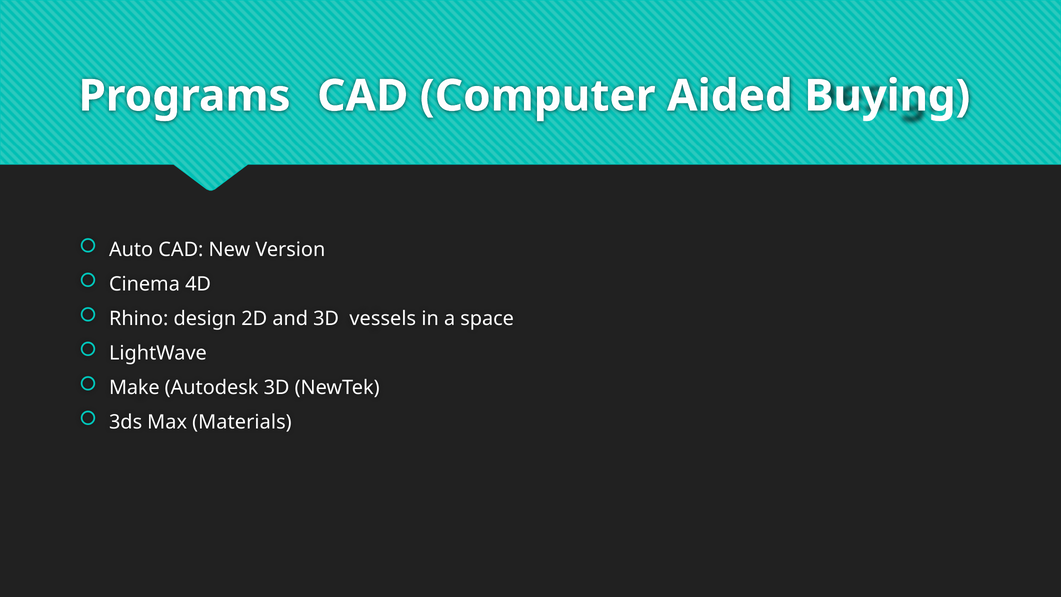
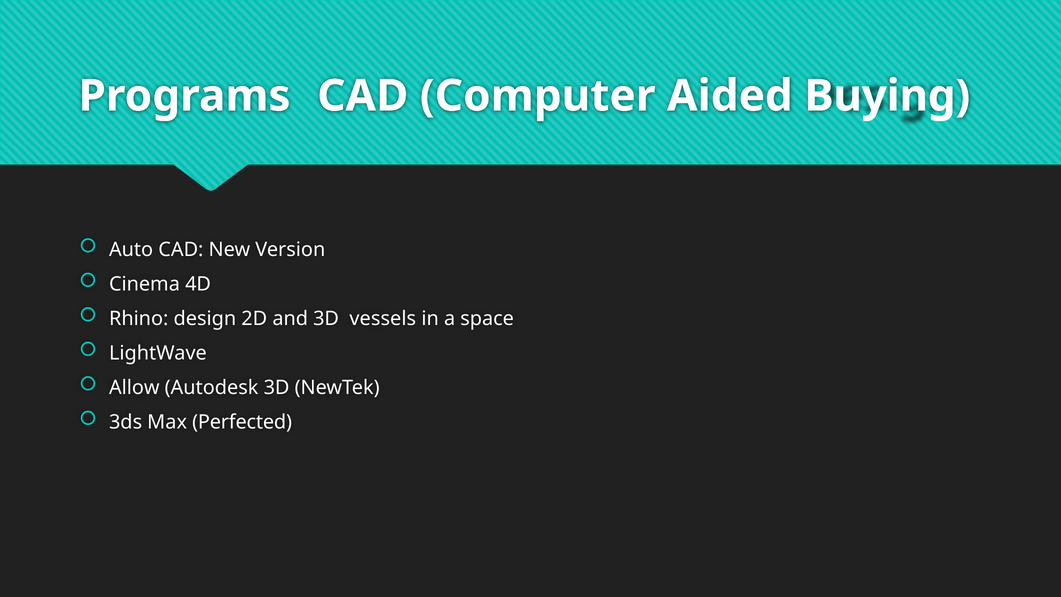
Make: Make -> Allow (134, 387)
Materials: Materials -> Perfected (242, 422)
